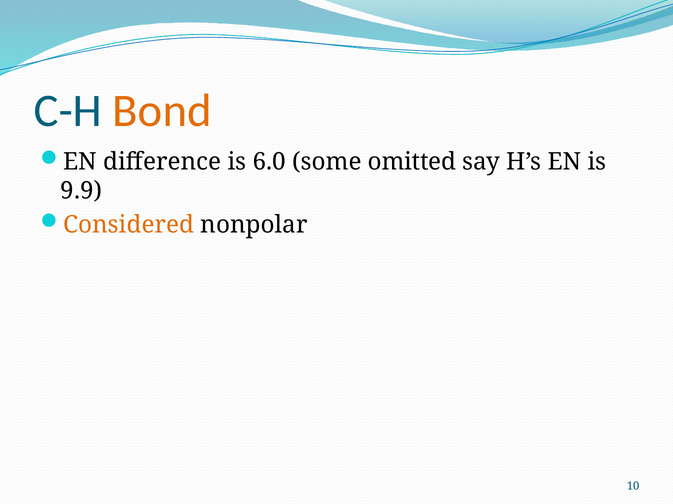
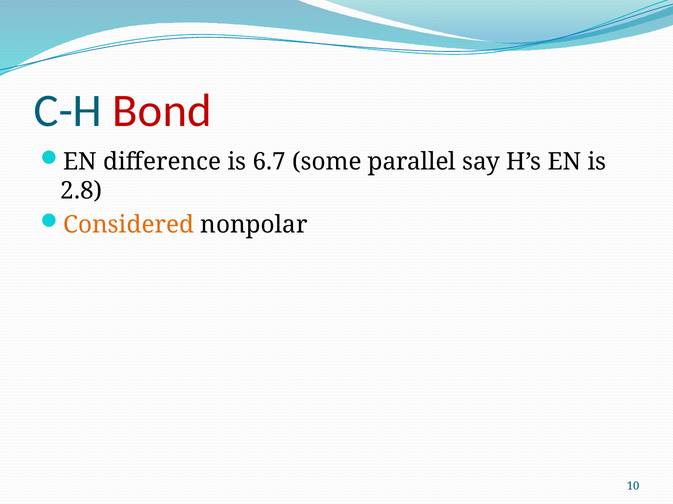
Bond colour: orange -> red (162, 111)
6.0: 6.0 -> 6.7 (269, 162)
omitted: omitted -> parallel (412, 162)
9.9: 9.9 -> 2.8 (81, 191)
